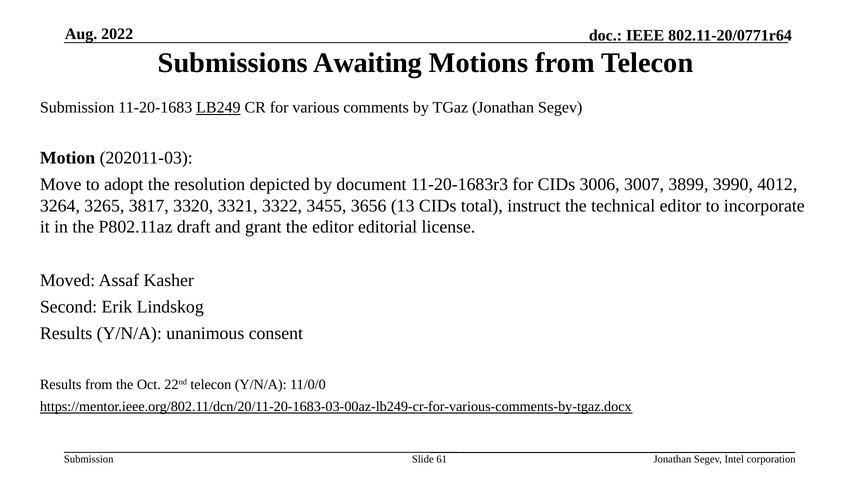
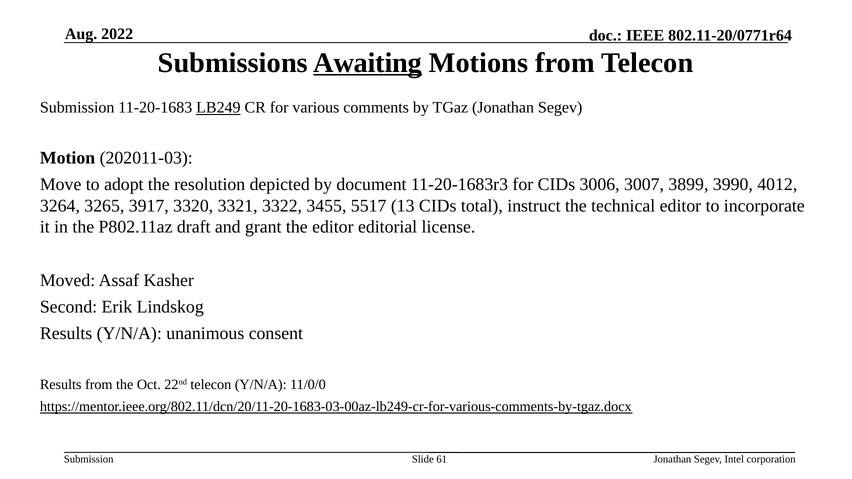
Awaiting underline: none -> present (368, 63)
3817: 3817 -> 3917 (149, 206)
3656: 3656 -> 5517 (369, 206)
